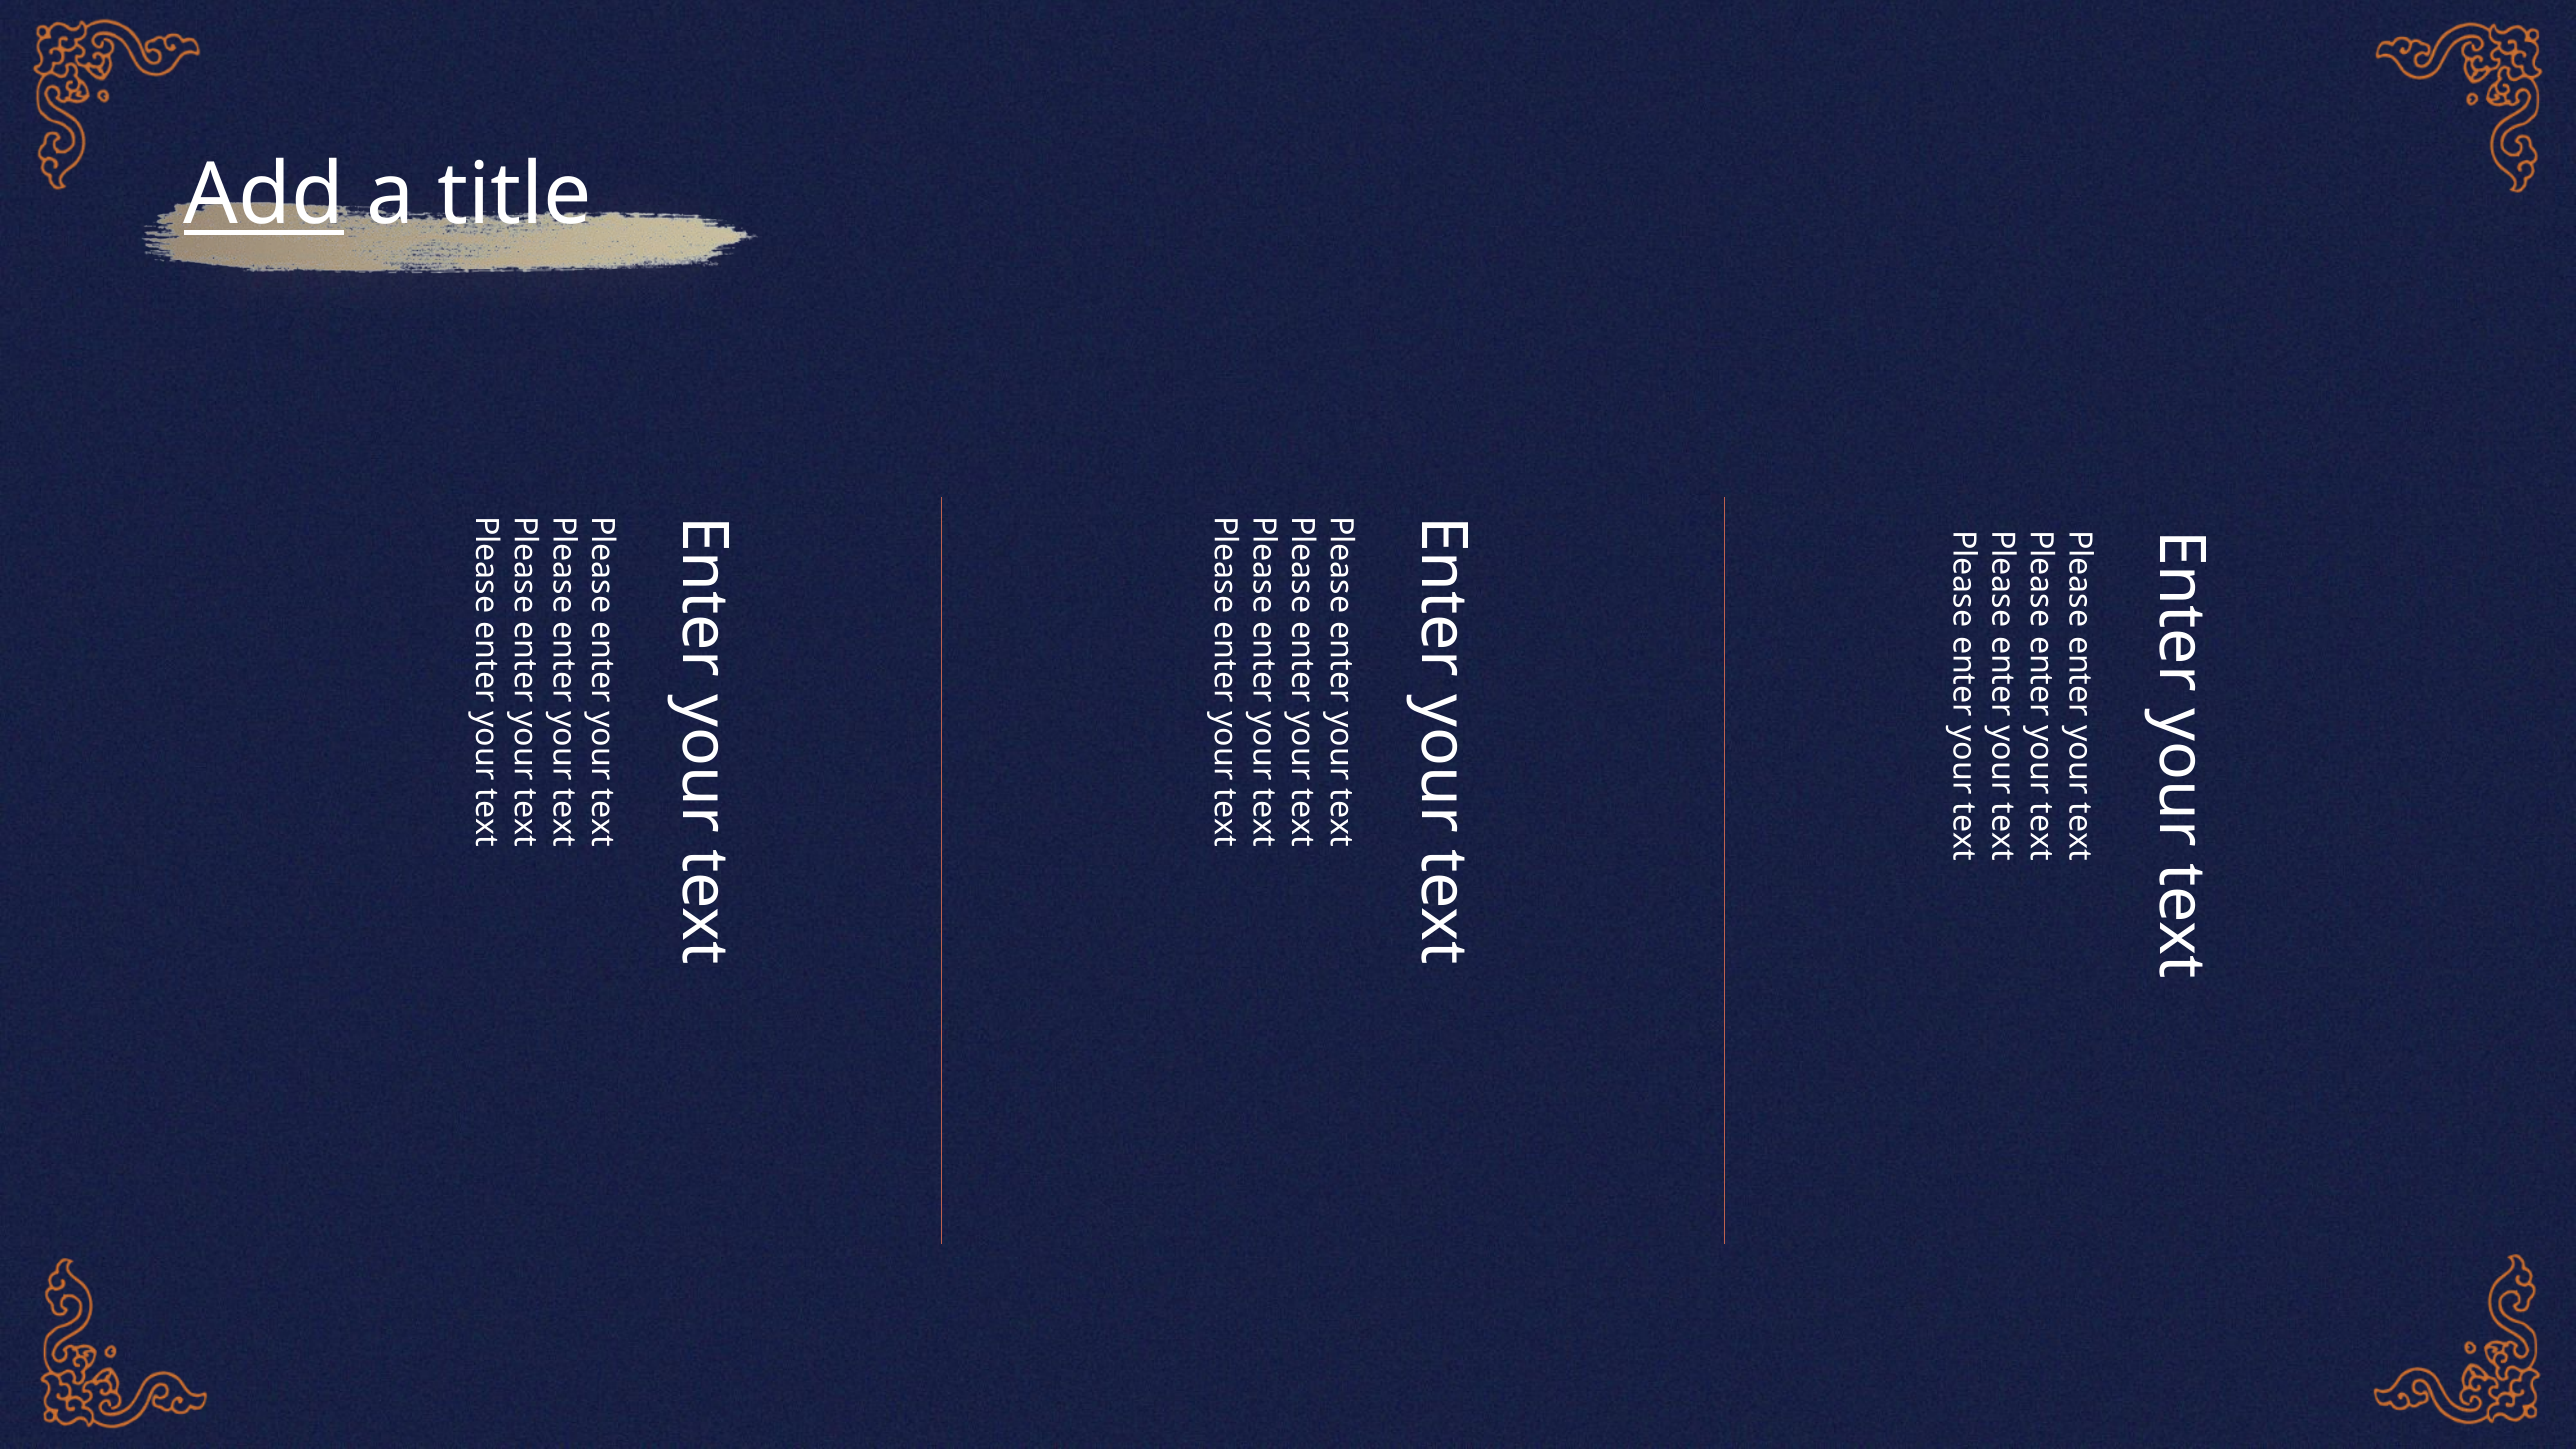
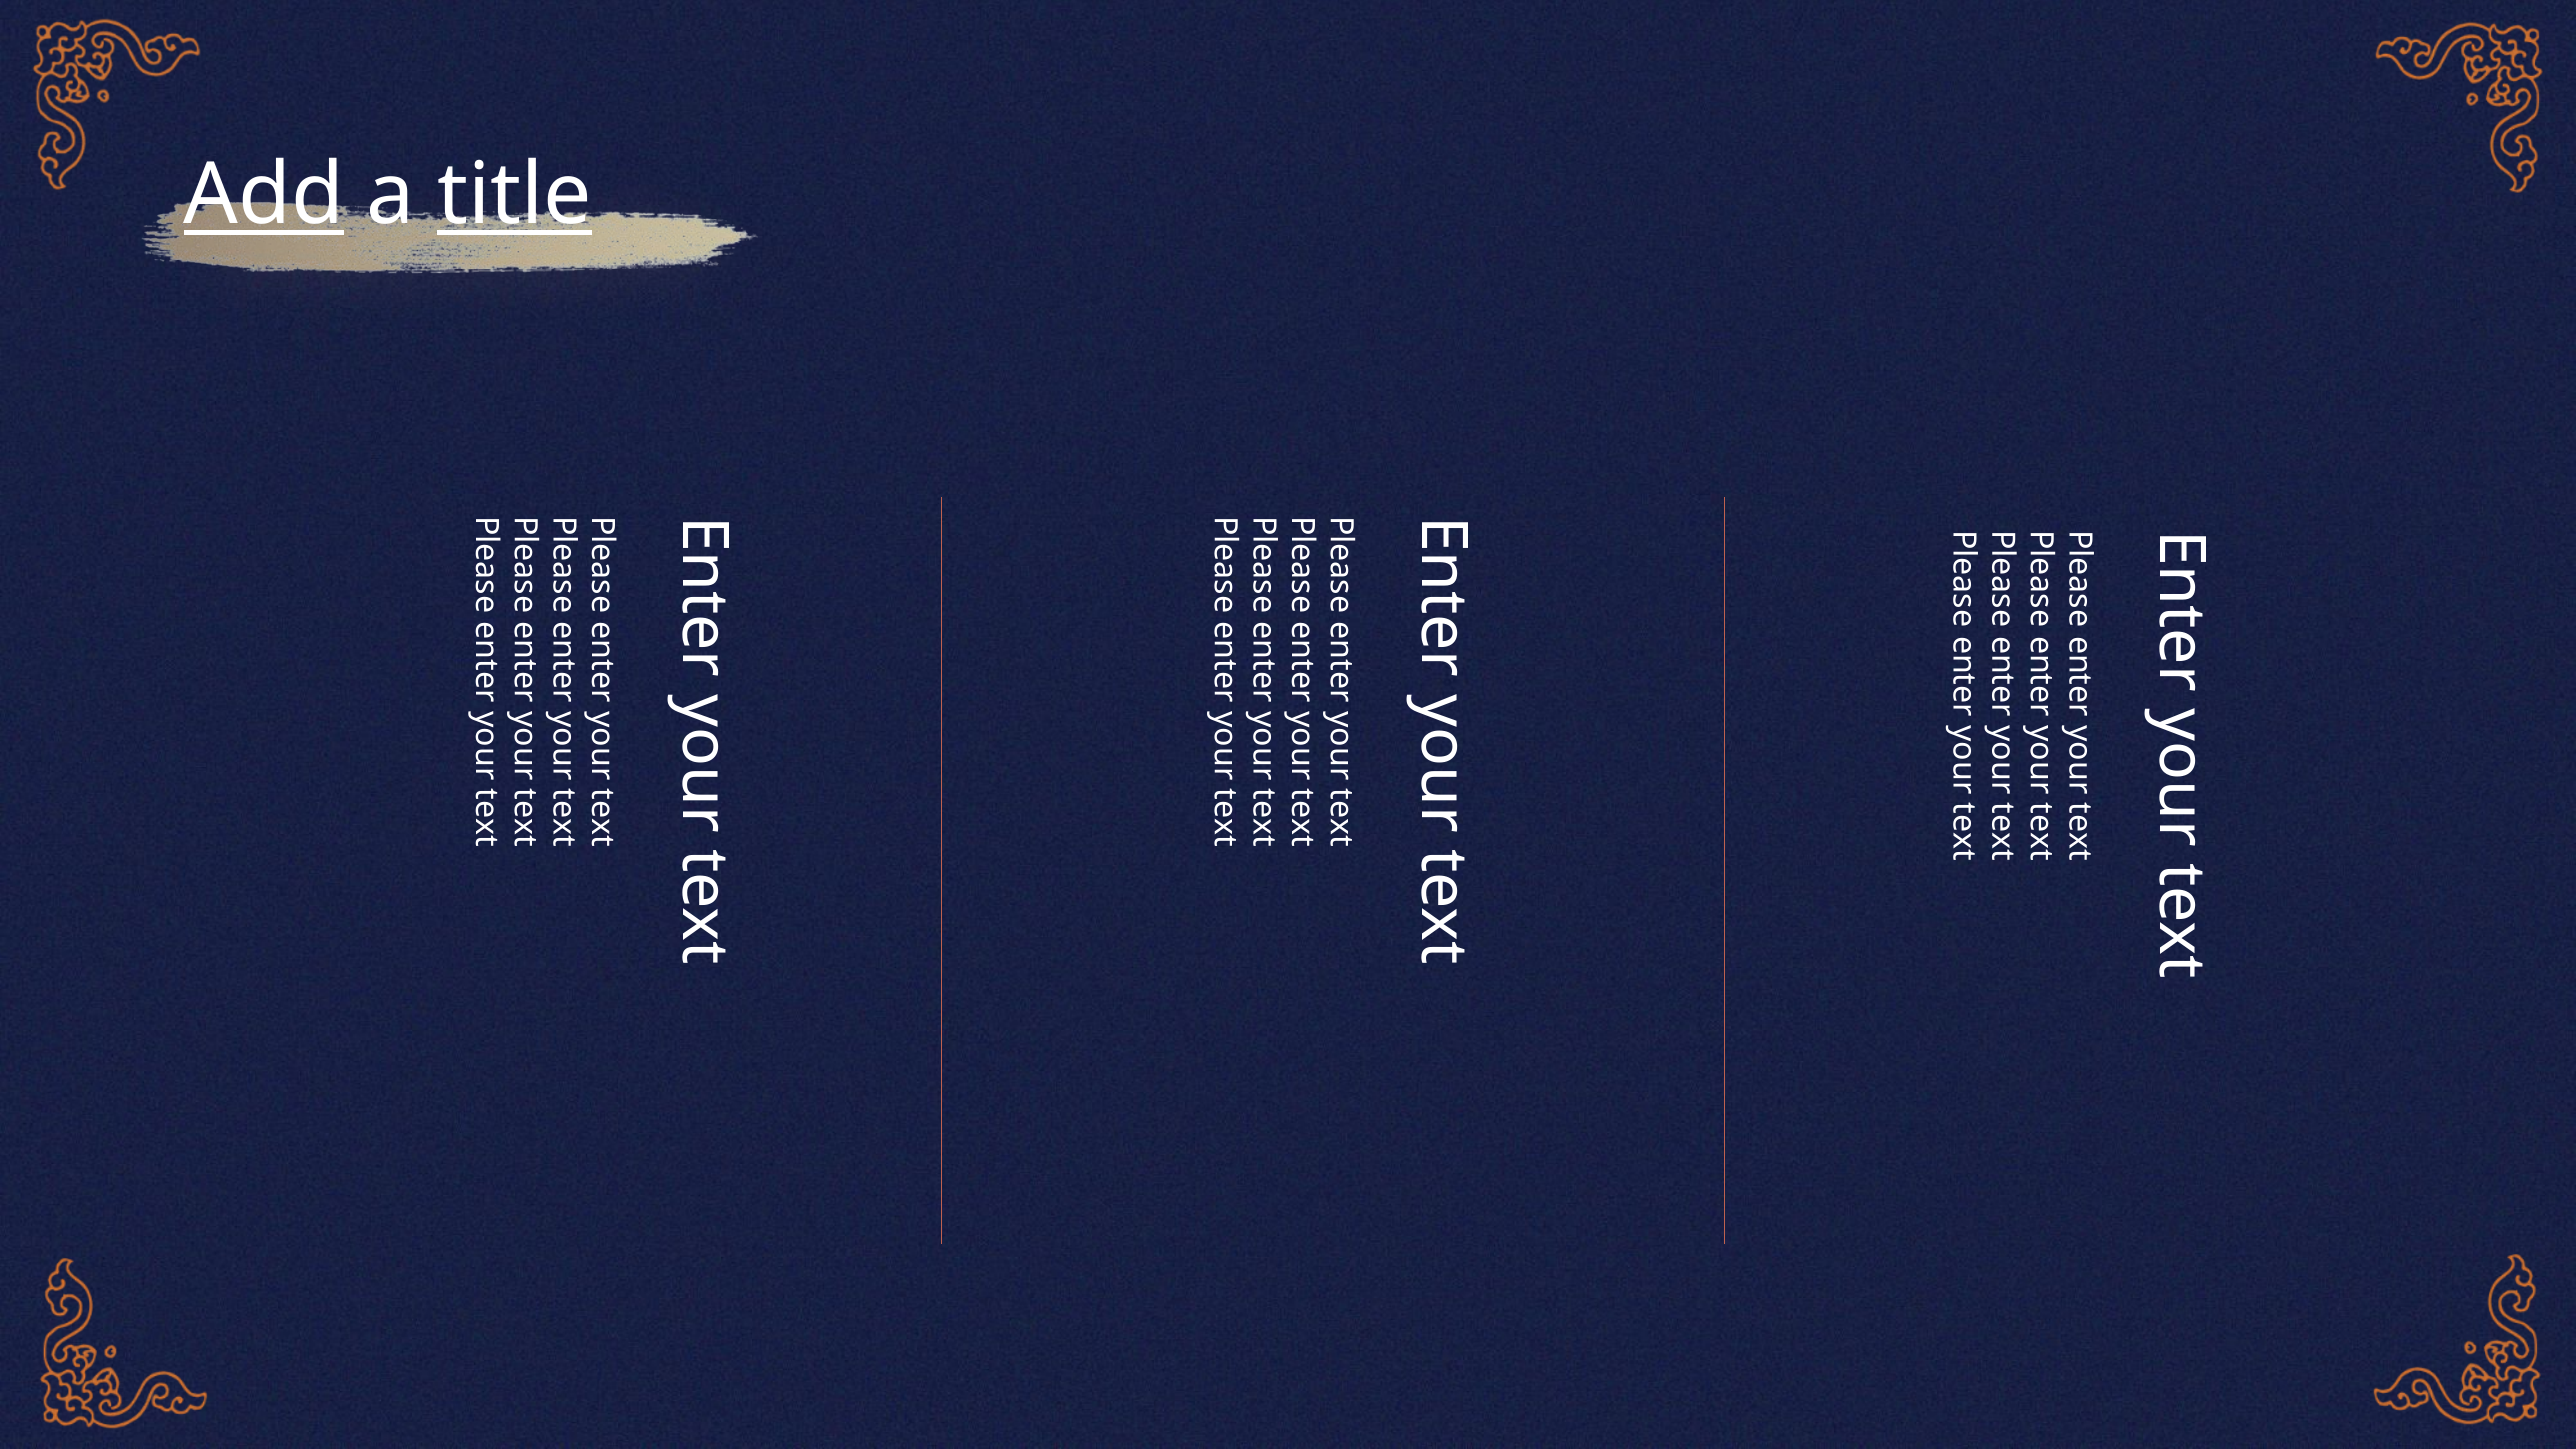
title underline: none -> present (514, 195)
